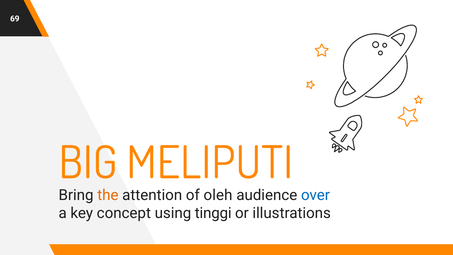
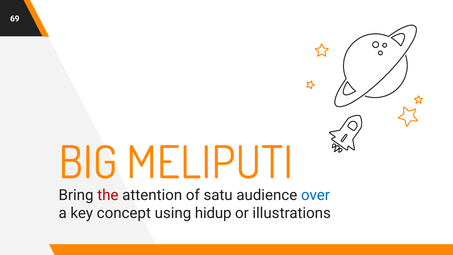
the colour: orange -> red (108, 195)
oleh: oleh -> satu (218, 195)
tinggi: tinggi -> hidup (213, 213)
